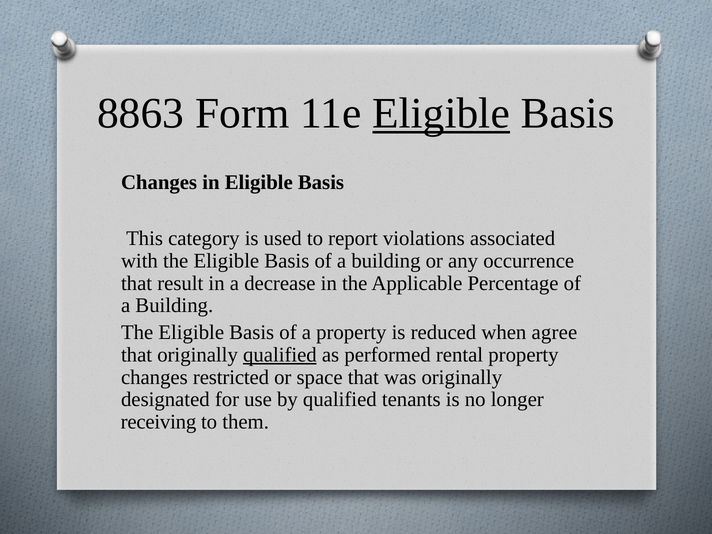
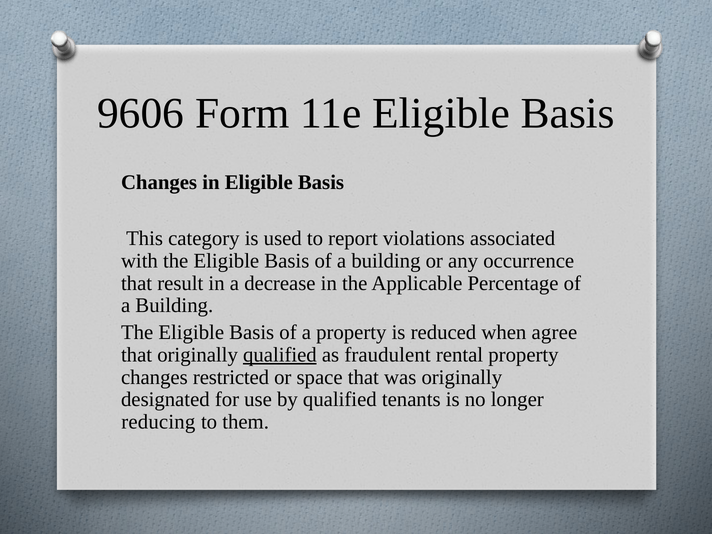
8863: 8863 -> 9606 (141, 113)
Eligible underline: present -> none (441, 113)
performed: performed -> fraudulent (388, 355)
receiving: receiving -> reducing (158, 422)
